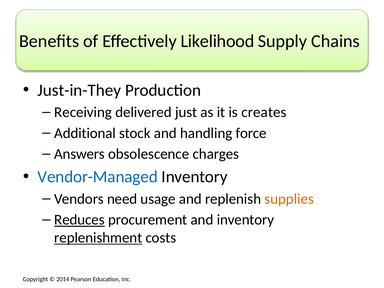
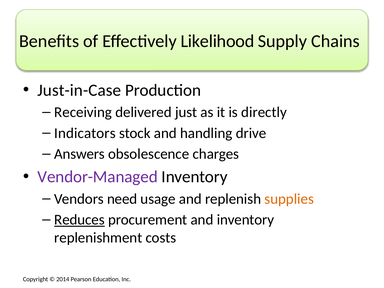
Just-in-They: Just-in-They -> Just-in-Case (79, 90)
creates: creates -> directly (264, 112)
Additional: Additional -> Indicators (85, 133)
force: force -> drive (251, 133)
Vendor-Managed colour: blue -> purple (98, 177)
replenishment underline: present -> none (98, 238)
